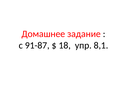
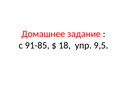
91-87: 91-87 -> 91-85 (37, 45)
8,1: 8,1 -> 9,5 (101, 45)
